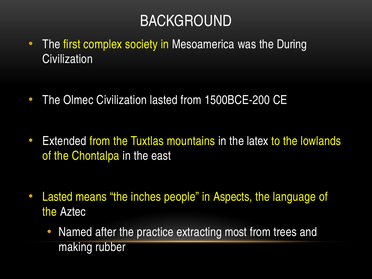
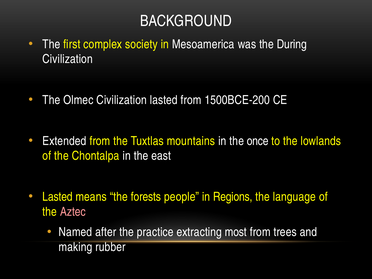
latex: latex -> once (258, 141)
inches: inches -> forests (146, 197)
Aspects: Aspects -> Regions (233, 197)
Aztec colour: white -> pink (73, 212)
